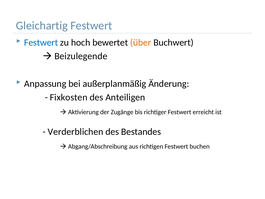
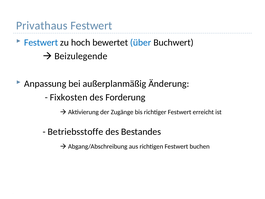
Gleichartig: Gleichartig -> Privathaus (42, 26)
über colour: orange -> blue (141, 42)
Anteiligen: Anteiligen -> Forderung (125, 97)
Verderblichen: Verderblichen -> Betriebsstoffe (75, 132)
